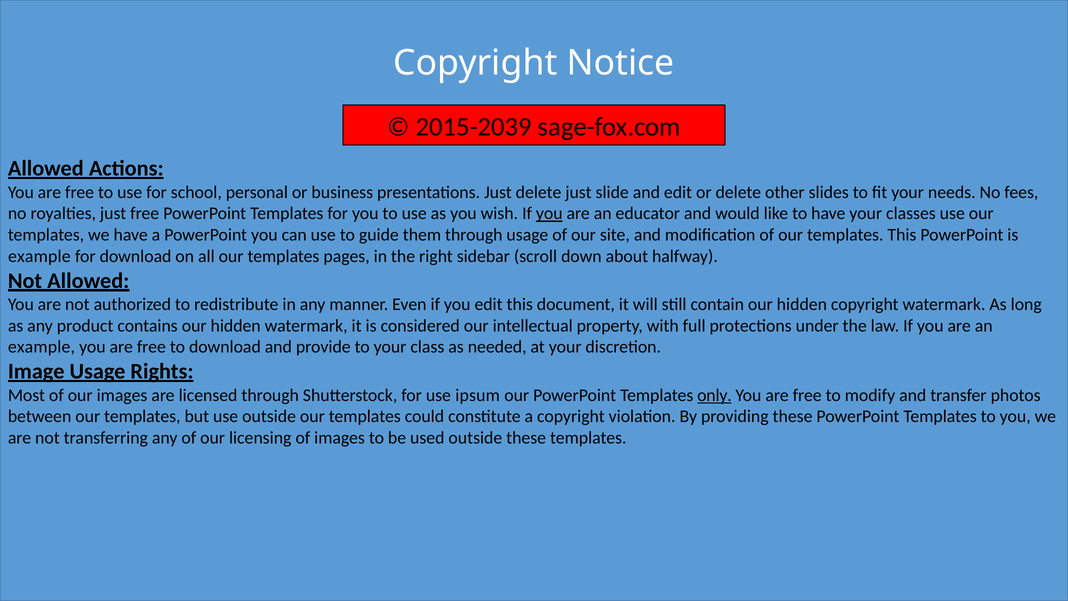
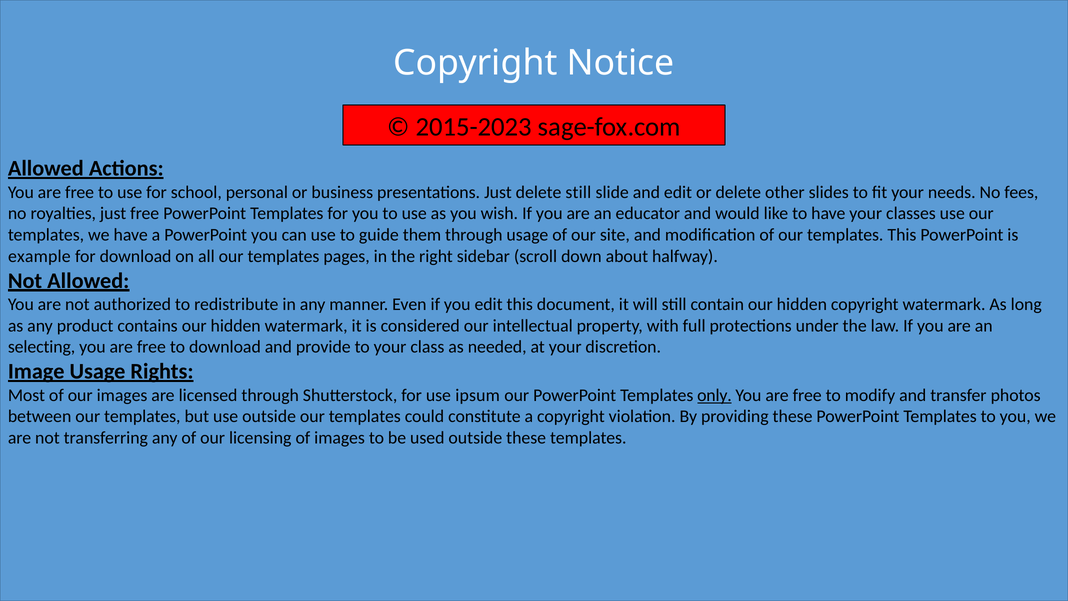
2015-2039: 2015-2039 -> 2015-2023 (474, 127)
delete just: just -> still (578, 192)
you underline: present -> none (549, 213)
example: example -> selecting (42, 347)
